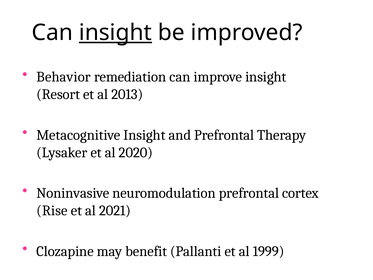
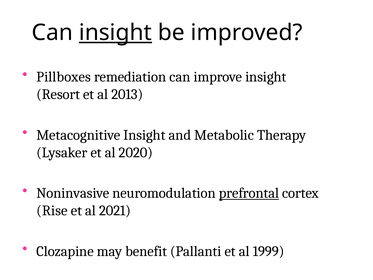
Behavior: Behavior -> Pillboxes (64, 77)
and Prefrontal: Prefrontal -> Metabolic (224, 135)
prefrontal underline: none -> present (249, 193)
